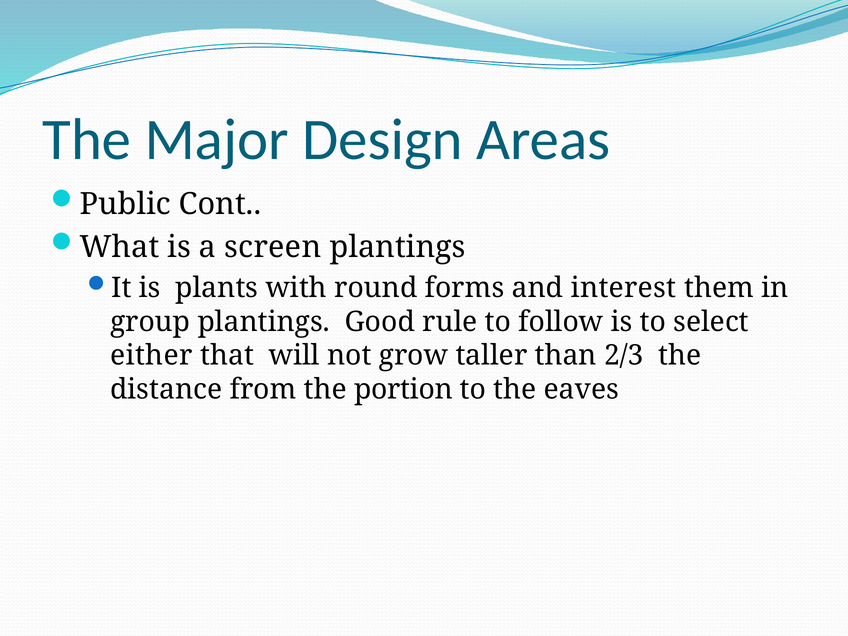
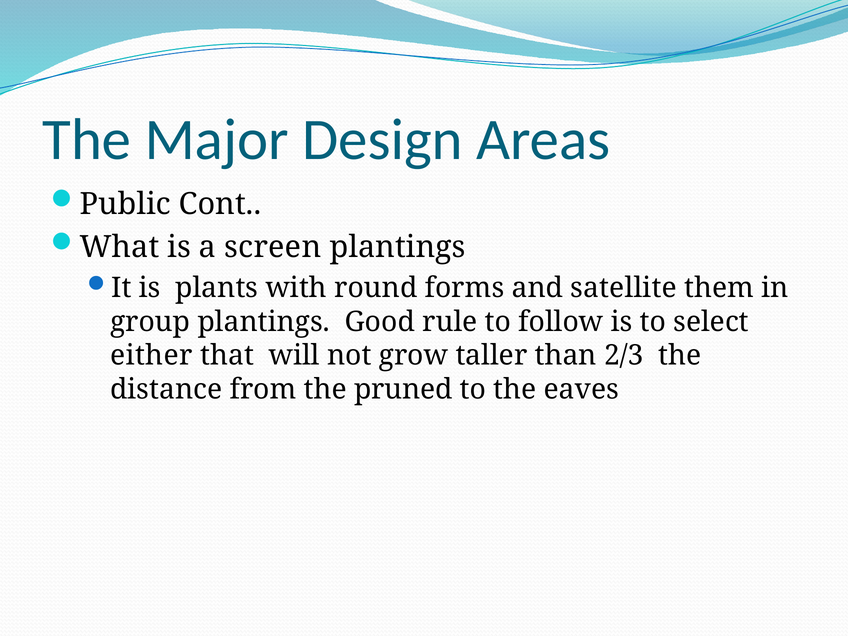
interest: interest -> satellite (624, 288)
portion: portion -> pruned (403, 390)
